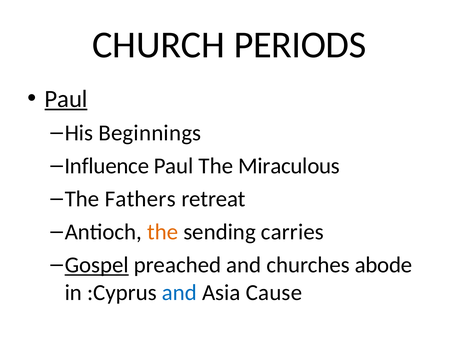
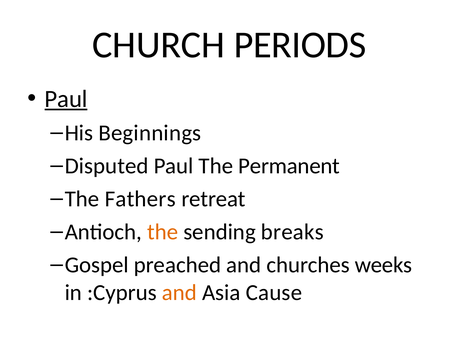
Influence: Influence -> Disputed (107, 166)
Miraculous: Miraculous -> Permanent (289, 166)
carries: carries -> breaks (292, 232)
Gospel underline: present -> none (97, 265)
abode: abode -> weeks (383, 265)
and colour: blue -> orange (179, 293)
